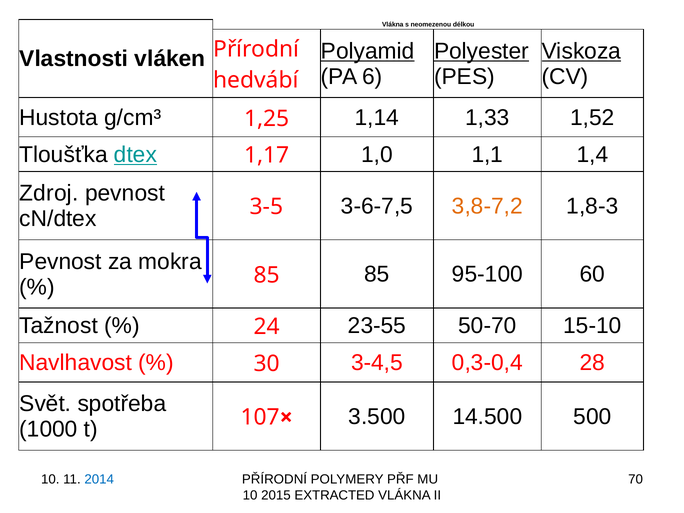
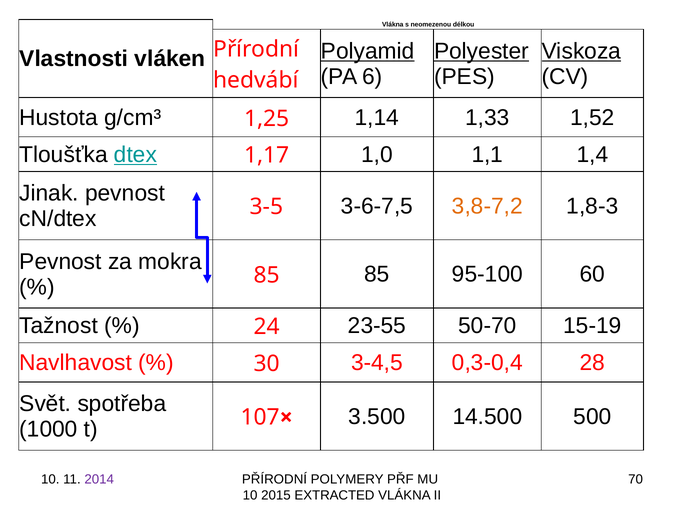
Zdroj: Zdroj -> Jinak (49, 193)
15-10: 15-10 -> 15-19 (592, 326)
2014 colour: blue -> purple (99, 479)
